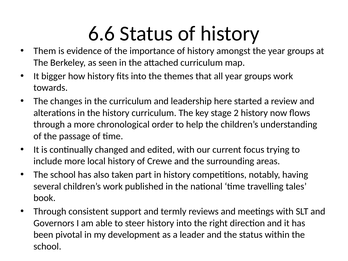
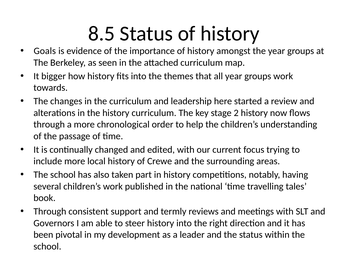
6.6: 6.6 -> 8.5 (102, 34)
Them: Them -> Goals (45, 51)
